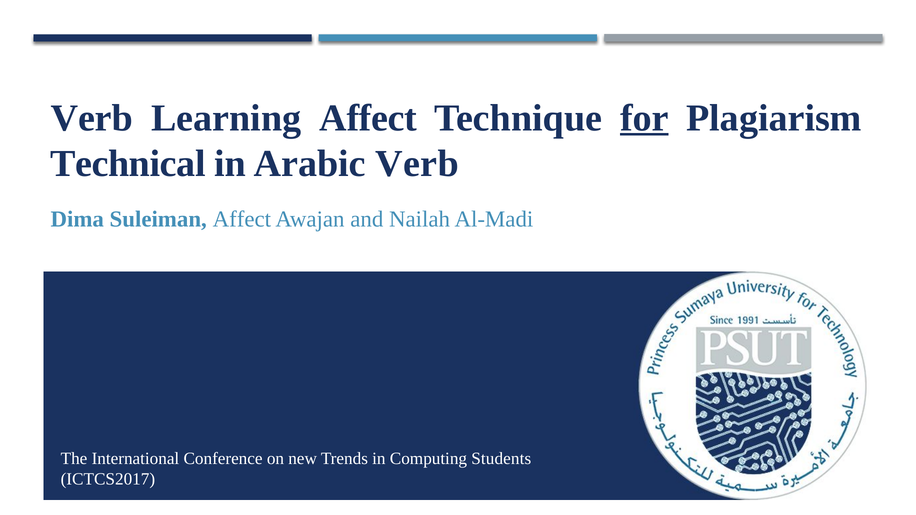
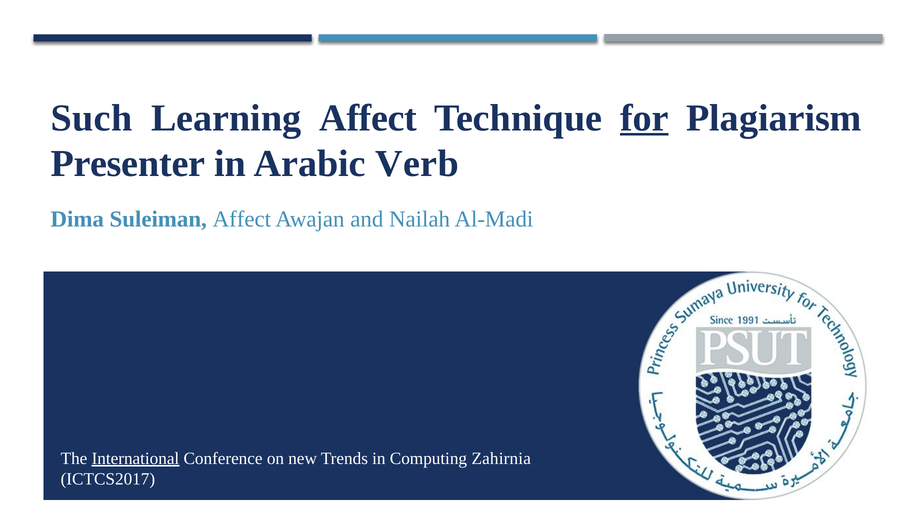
Verb: Verb -> Such (92, 118)
Technical: Technical -> Presenter (128, 164)
International underline: none -> present (135, 459)
Students: Students -> Zahirnia (501, 459)
